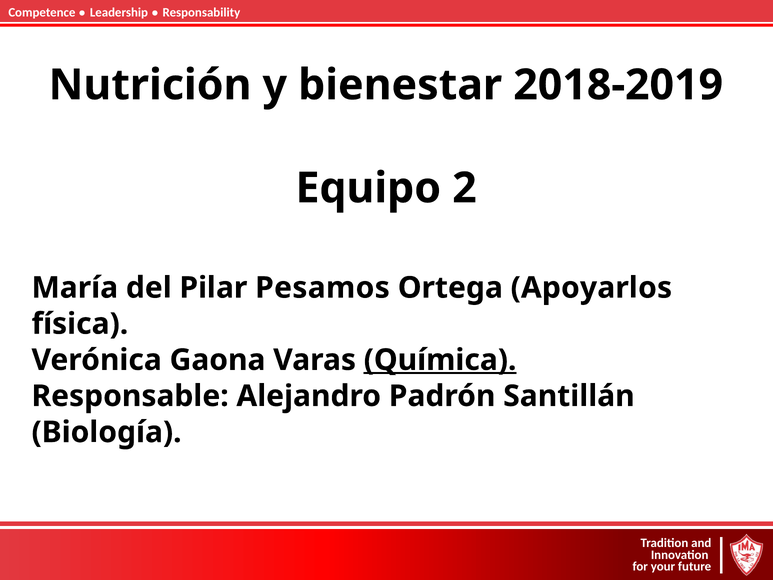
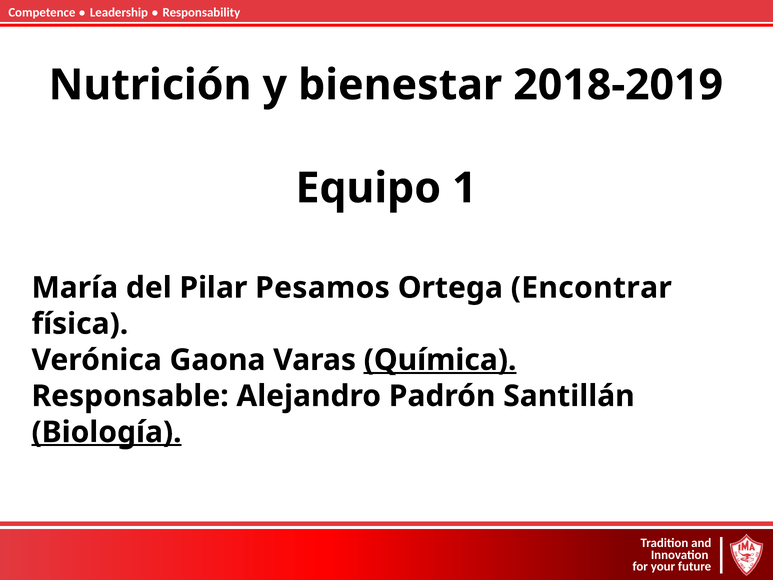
2: 2 -> 1 (464, 188)
Apoyarlos: Apoyarlos -> Encontrar (591, 288)
Biología underline: none -> present (107, 432)
